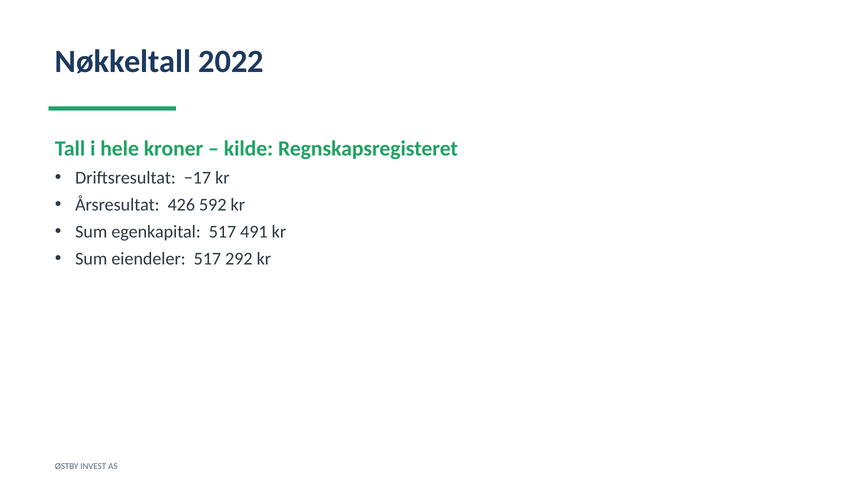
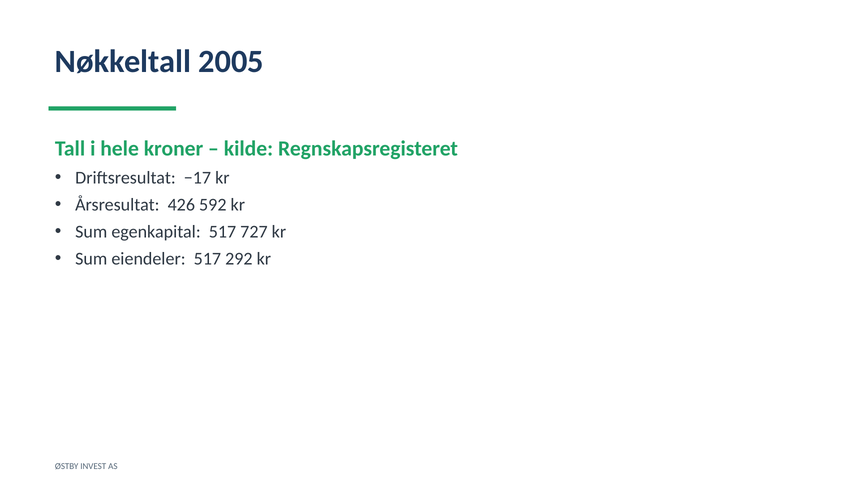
2022: 2022 -> 2005 (231, 62)
491: 491 -> 727 (254, 232)
